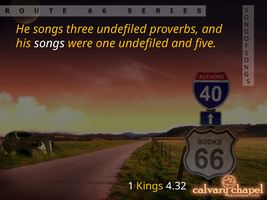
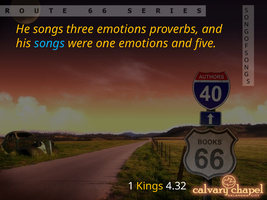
three undefiled: undefiled -> emotions (122, 29)
songs colour: white -> light blue (49, 44)
one undefiled: undefiled -> emotions (143, 44)
